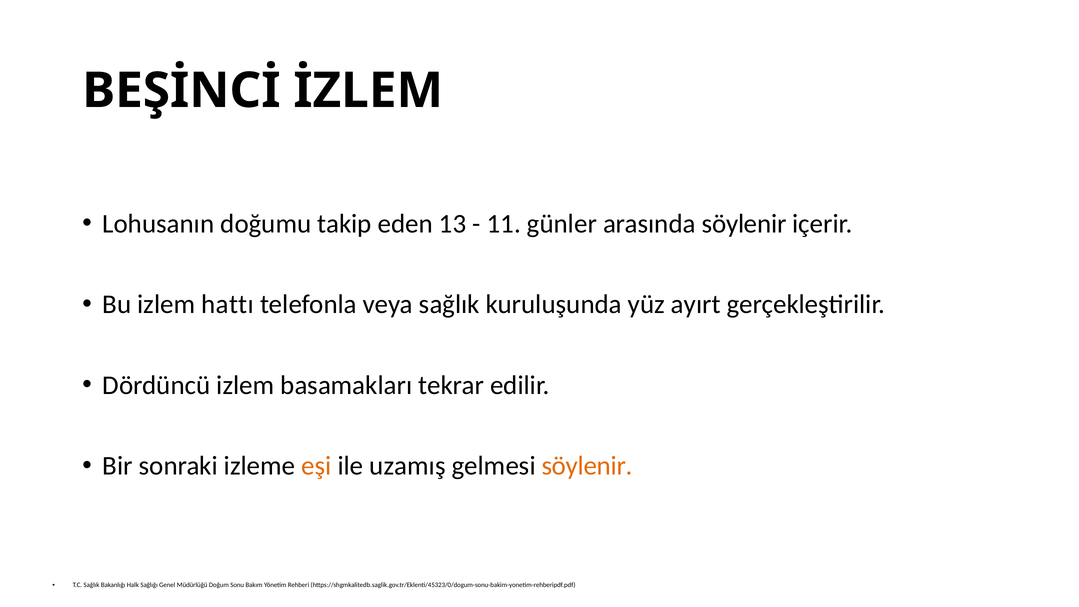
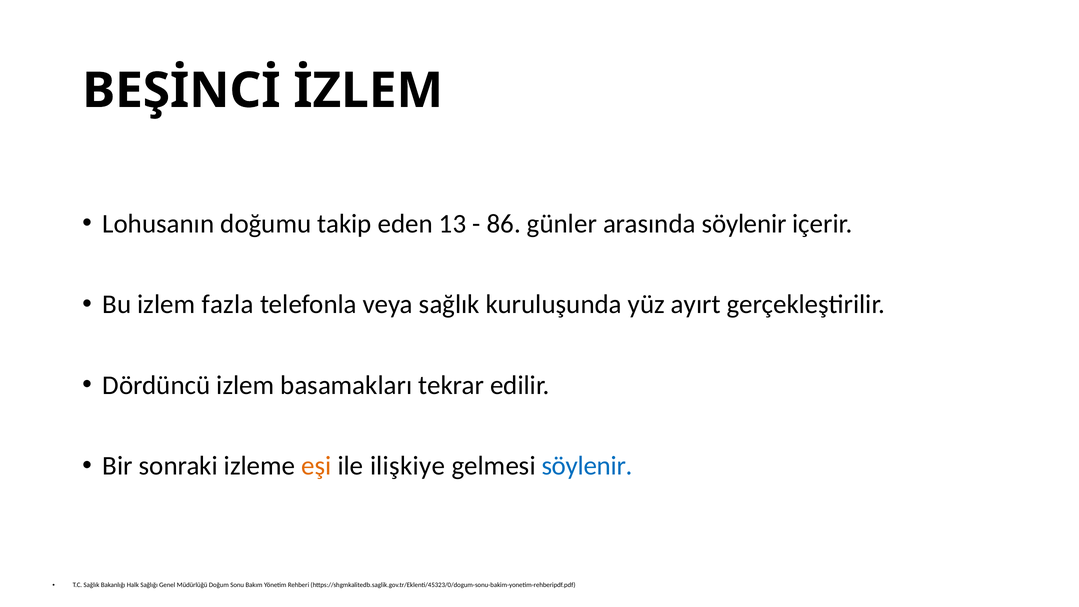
11: 11 -> 86 (504, 224)
hattı: hattı -> fazla (228, 304)
uzamış: uzamış -> ilişkiye (408, 466)
söylenir colour: orange -> blue (587, 466)
